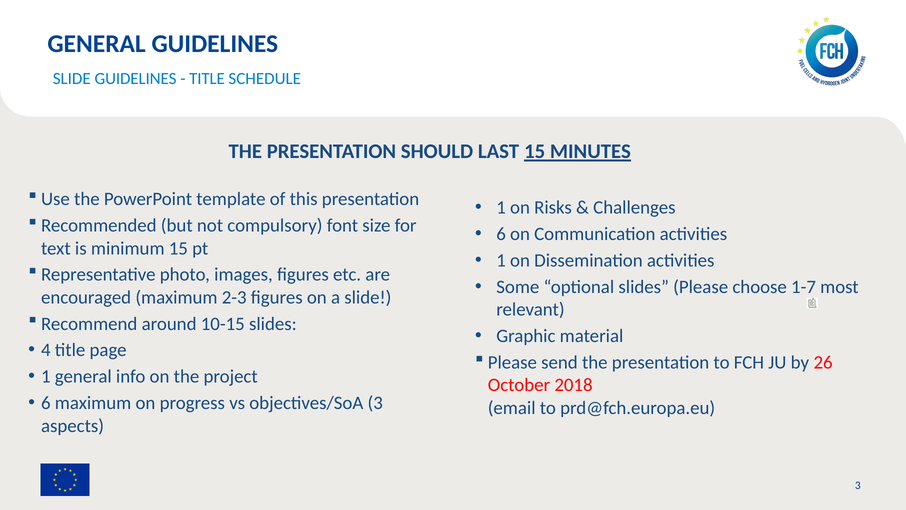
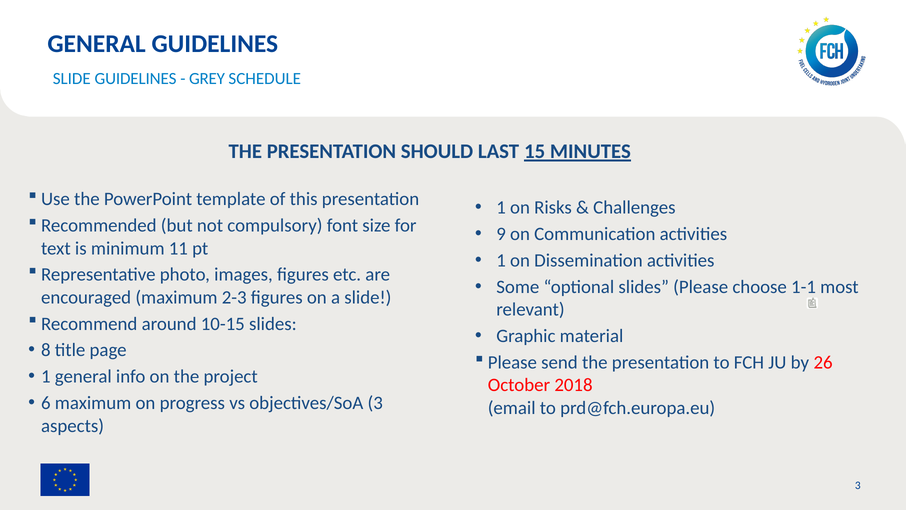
TITLE: TITLE -> GREY (207, 78)
6: 6 -> 9 (501, 234)
minimum 15: 15 -> 11 (178, 248)
1-7: 1-7 -> 1-1 (804, 287)
4: 4 -> 8 (46, 350)
